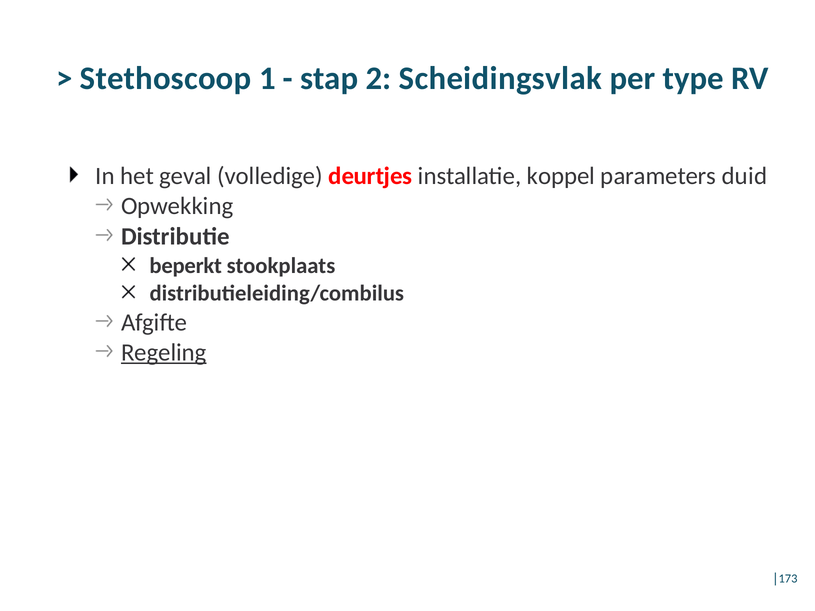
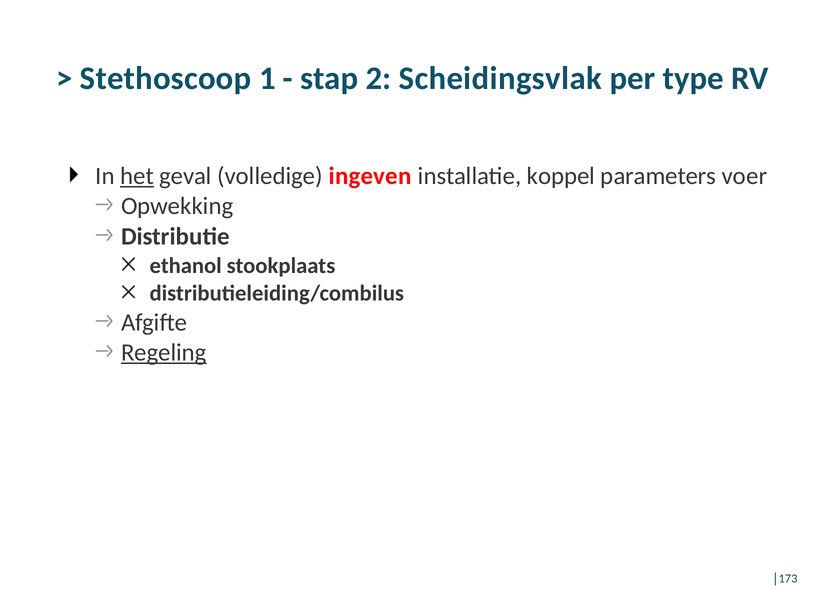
het underline: none -> present (137, 176)
deurtjes: deurtjes -> ingeven (370, 176)
duid: duid -> voer (744, 176)
beperkt: beperkt -> ethanol (186, 266)
